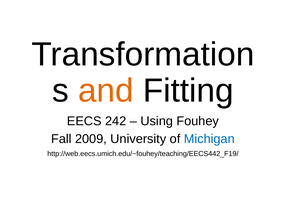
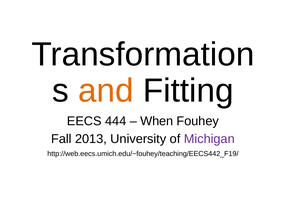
242: 242 -> 444 (116, 121)
Using: Using -> When (157, 121)
2009: 2009 -> 2013 (91, 139)
Michigan colour: blue -> purple (209, 139)
